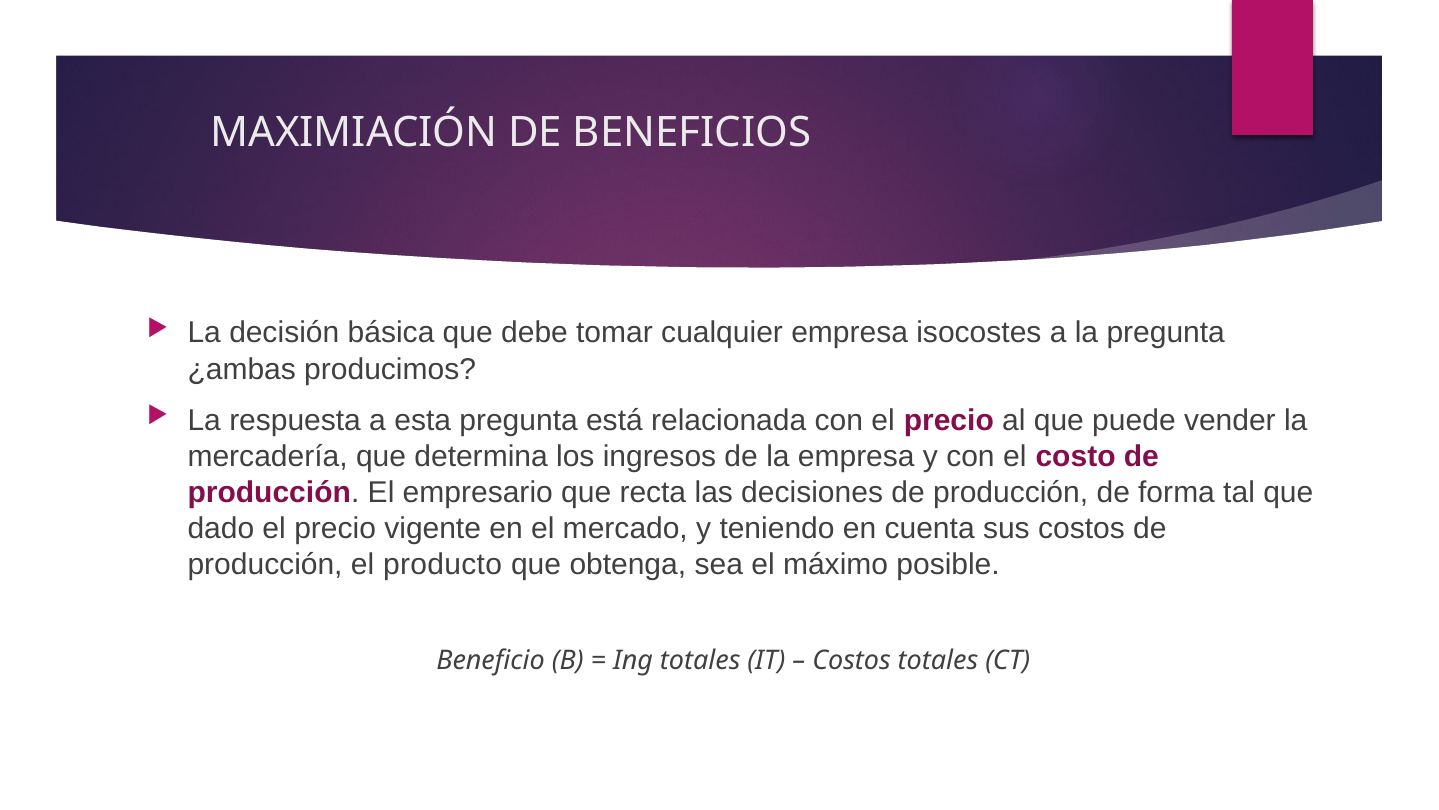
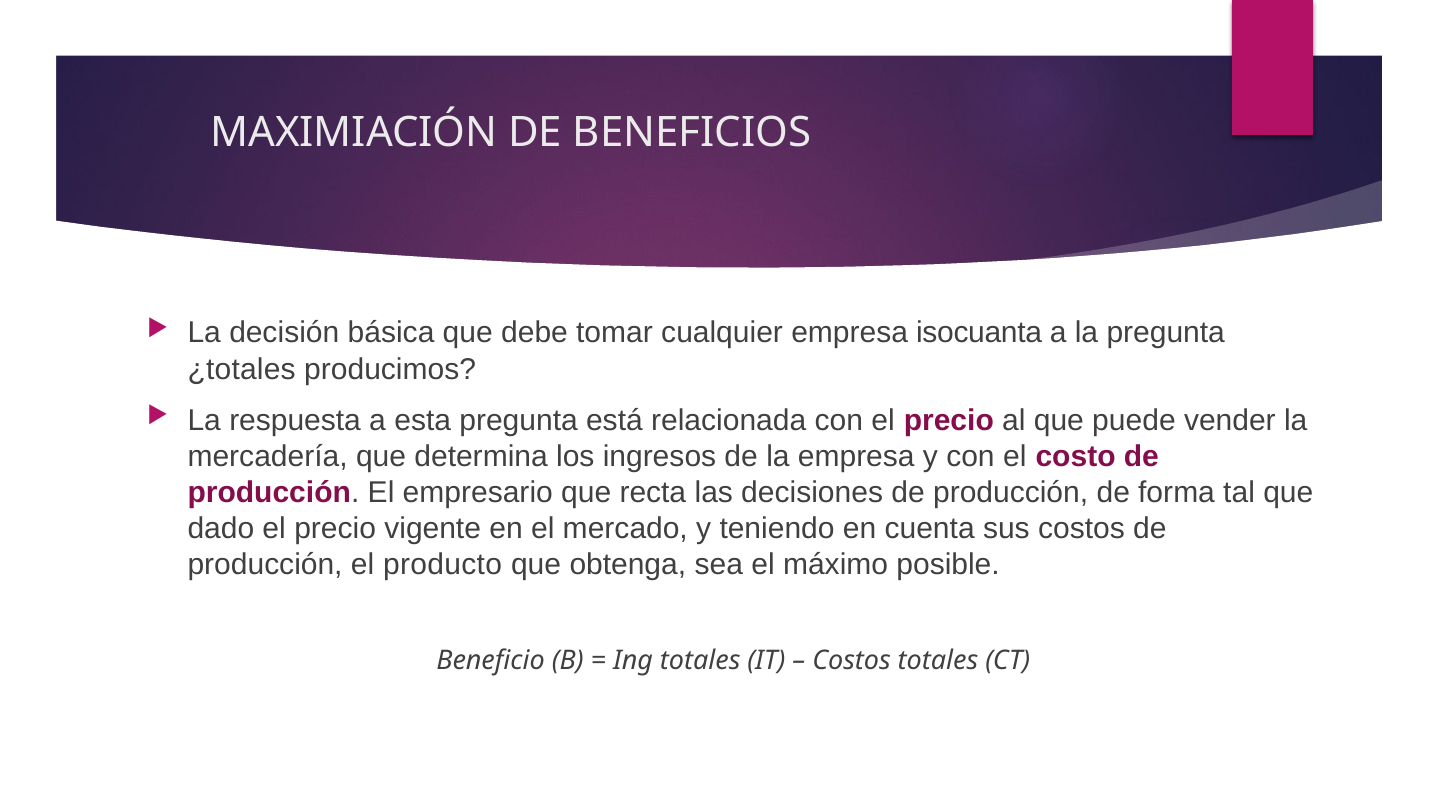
isocostes: isocostes -> isocuanta (979, 333)
¿ambas: ¿ambas -> ¿totales (242, 369)
